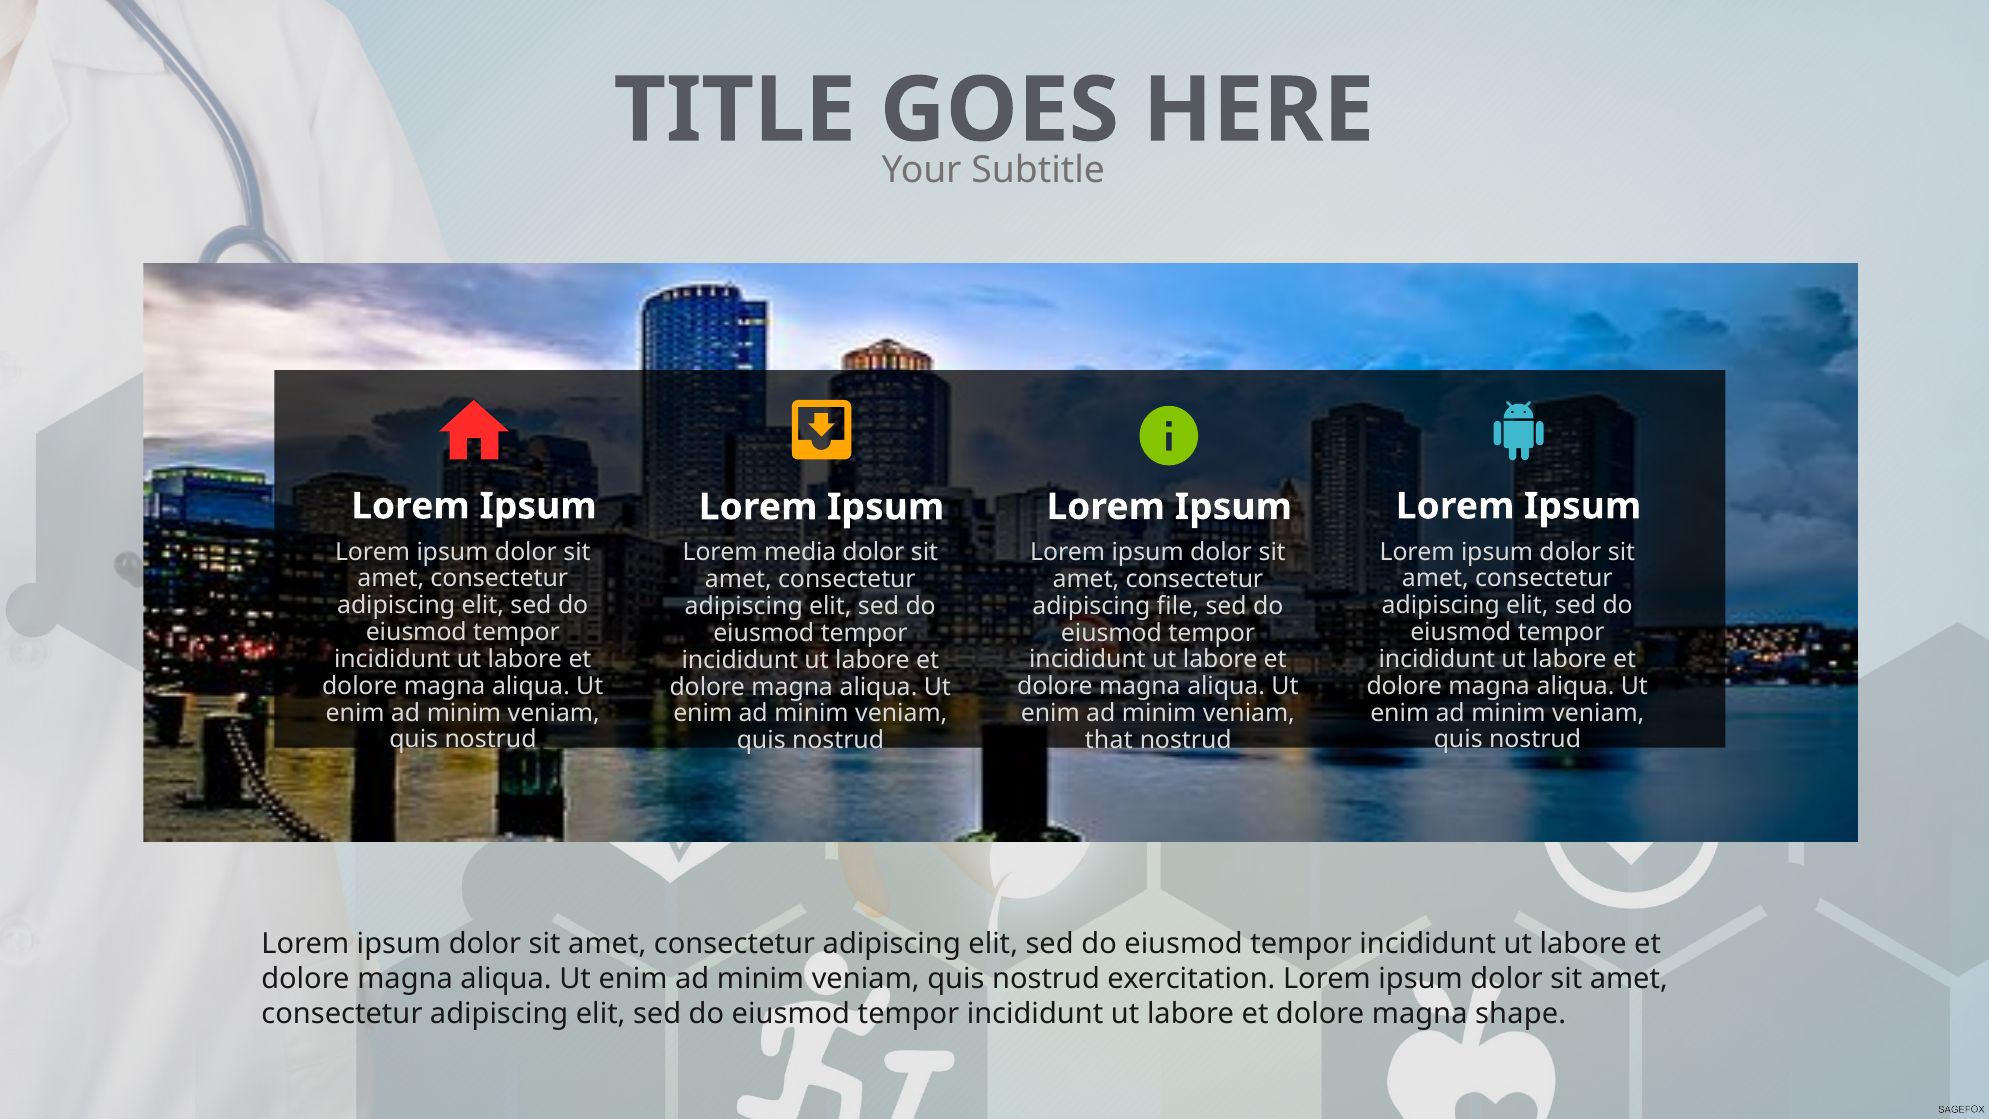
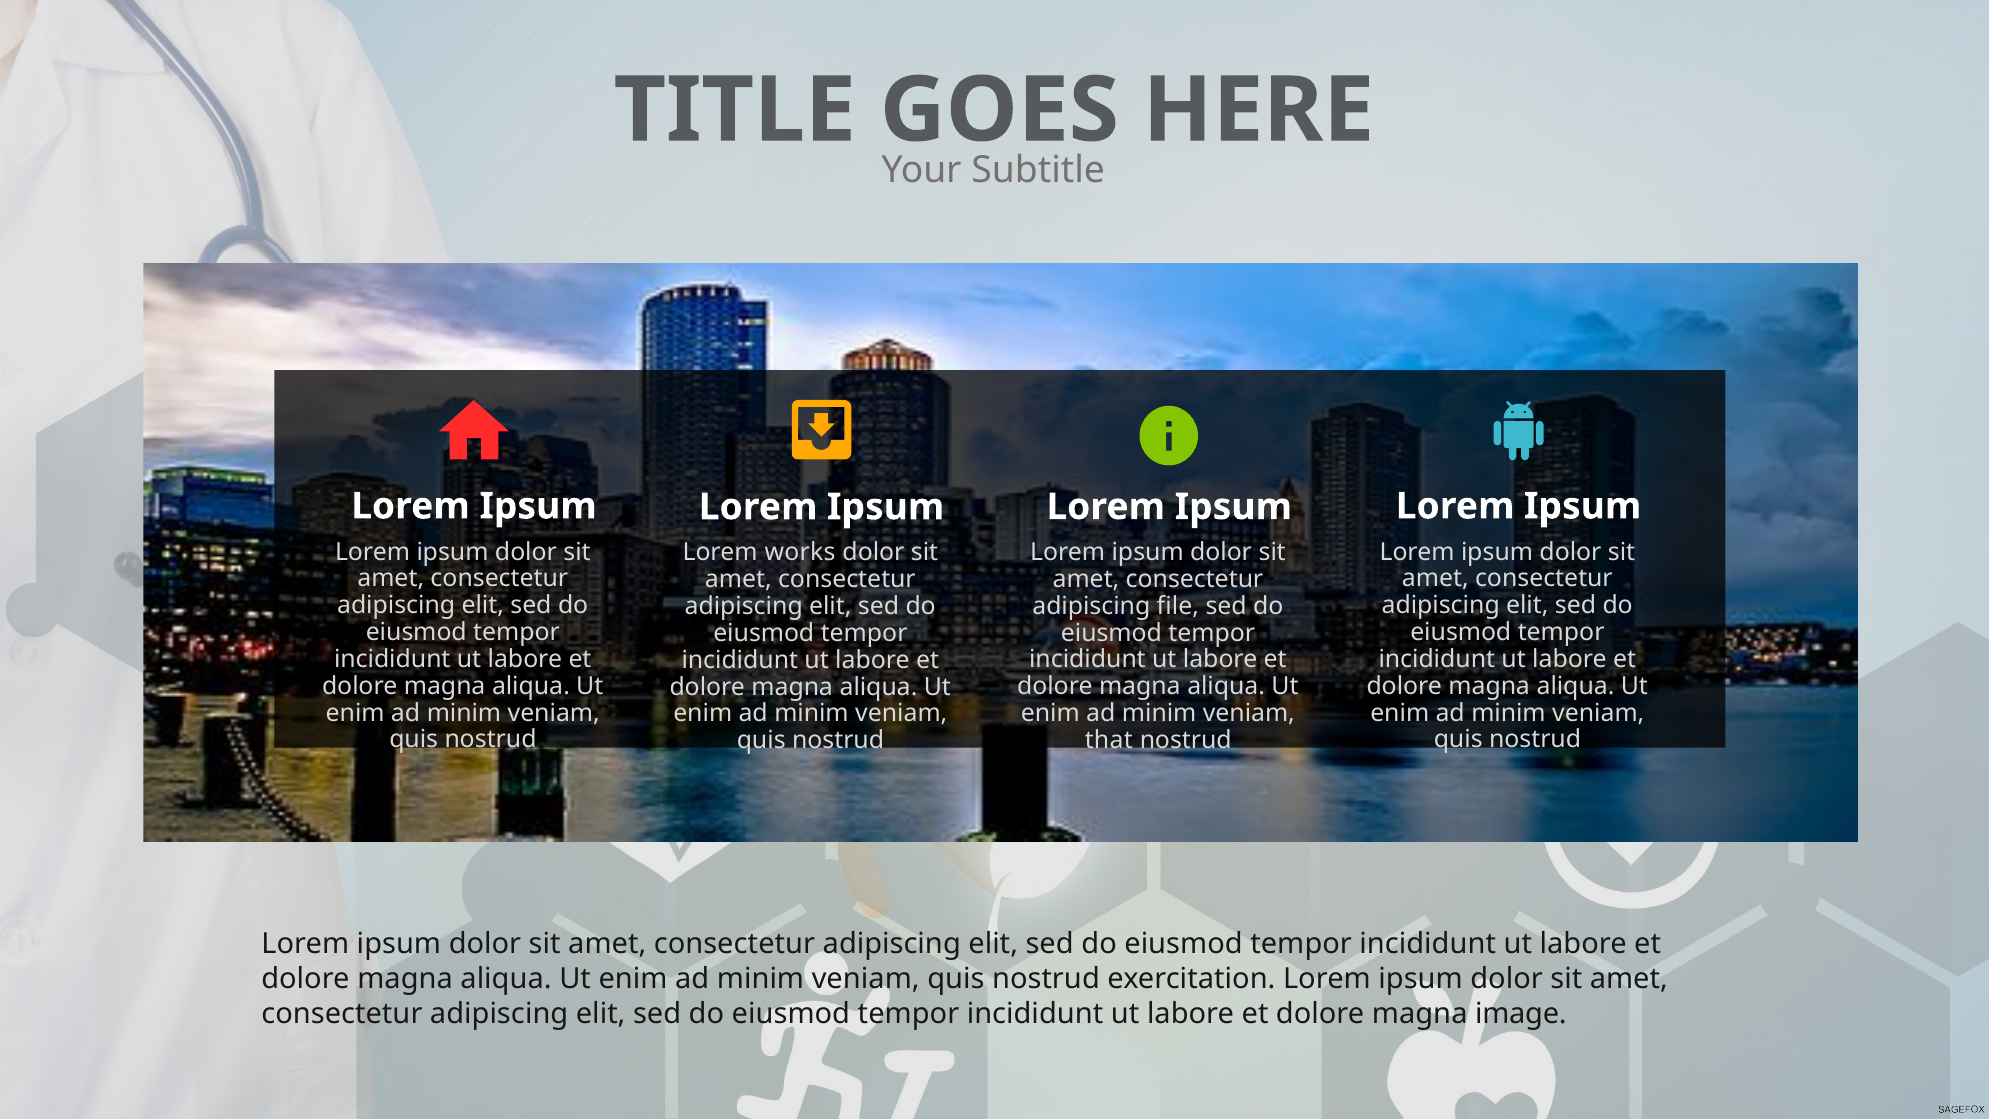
media: media -> works (800, 552)
shape: shape -> image (1521, 1014)
